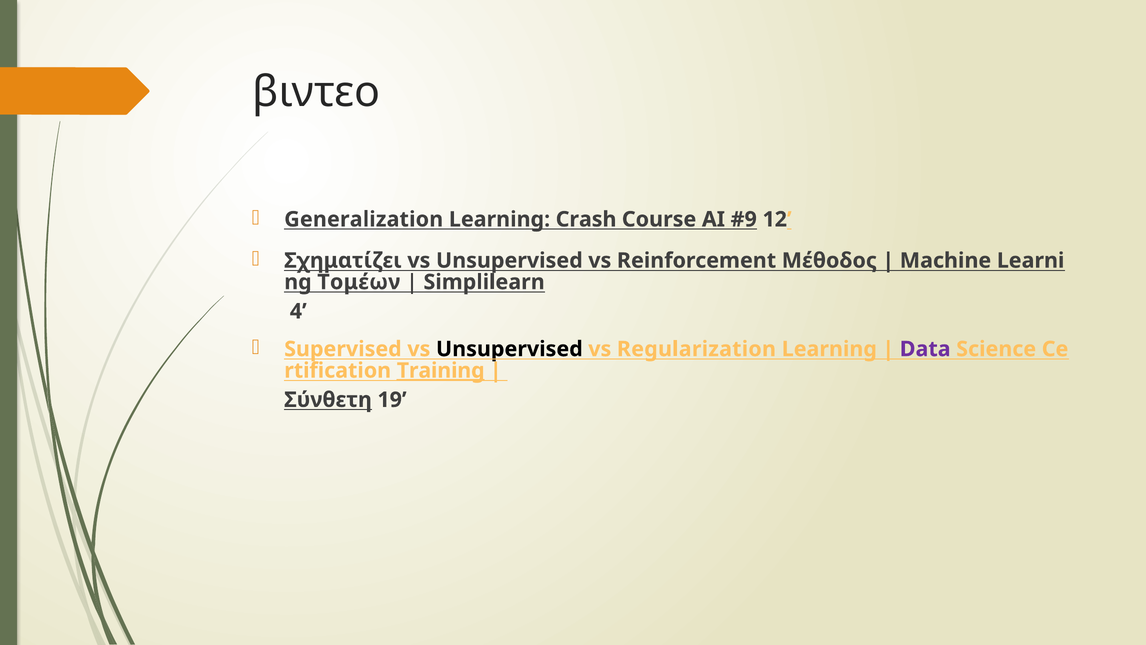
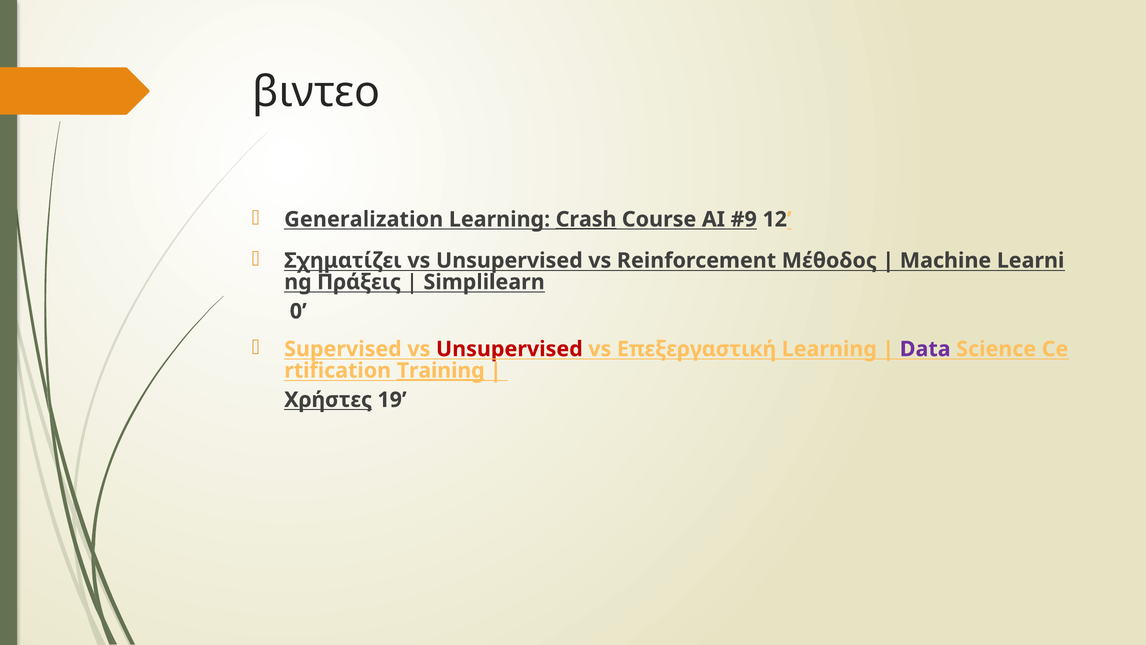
Crash underline: none -> present (586, 219)
Τομέων: Τομέων -> Πράξεις (359, 282)
4: 4 -> 0 (298, 311)
Unsupervised colour: black -> red (509, 349)
Regularization: Regularization -> Επεξεργαστική (697, 349)
Σύνθετη: Σύνθετη -> Χρήστες (328, 400)
